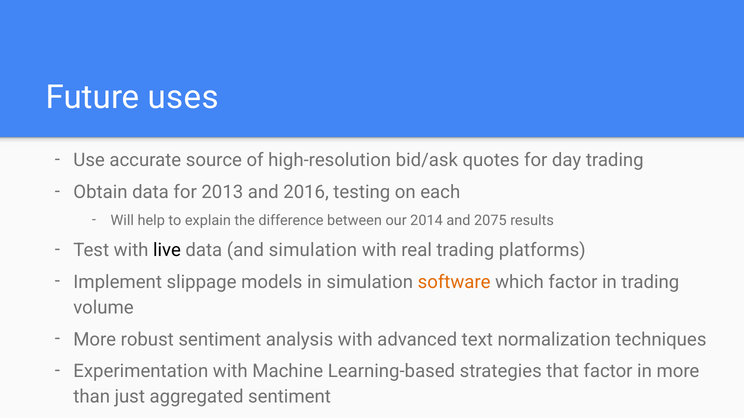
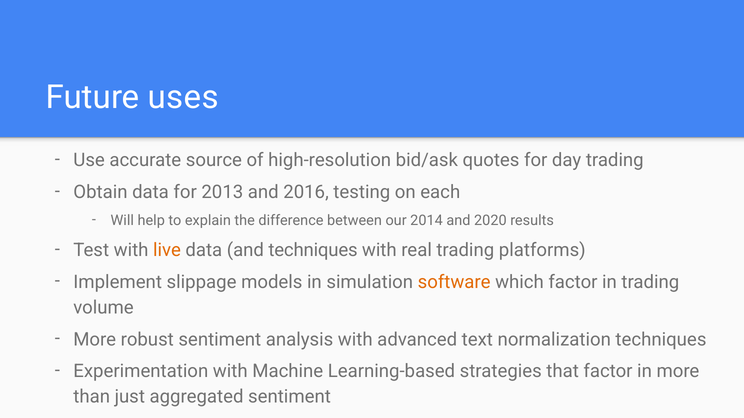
2075: 2075 -> 2020 (490, 221)
live colour: black -> orange (167, 250)
and simulation: simulation -> techniques (313, 250)
